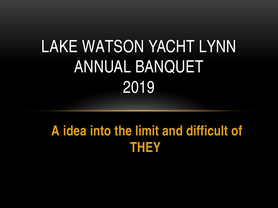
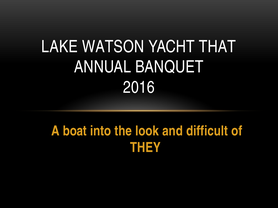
LYNN: LYNN -> THAT (217, 47)
2019: 2019 -> 2016 (139, 87)
idea: idea -> boat (75, 131)
limit: limit -> look (147, 131)
